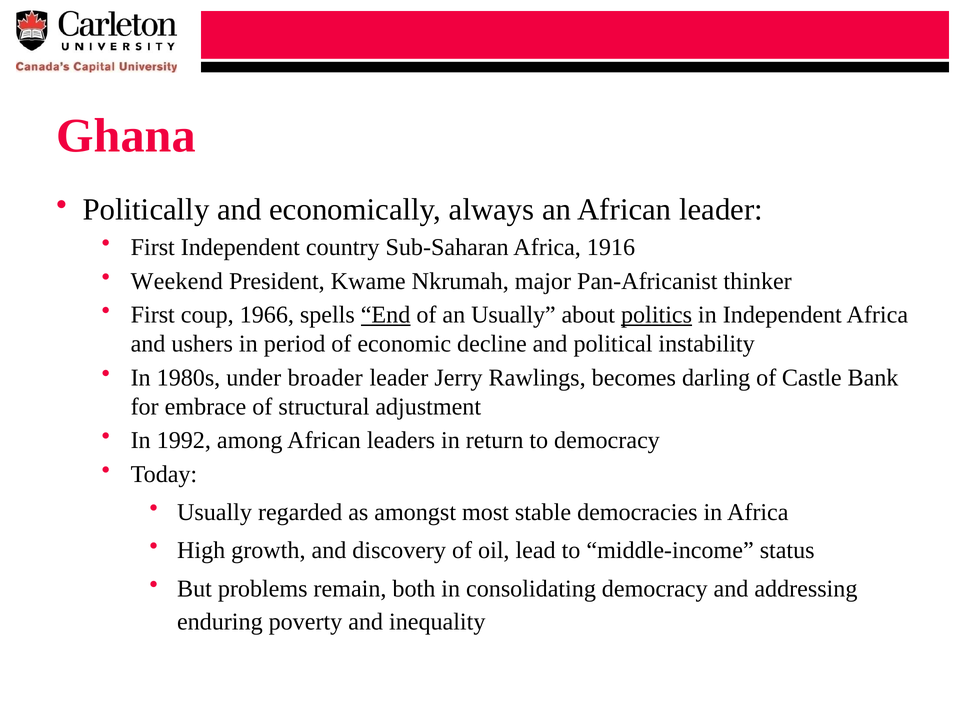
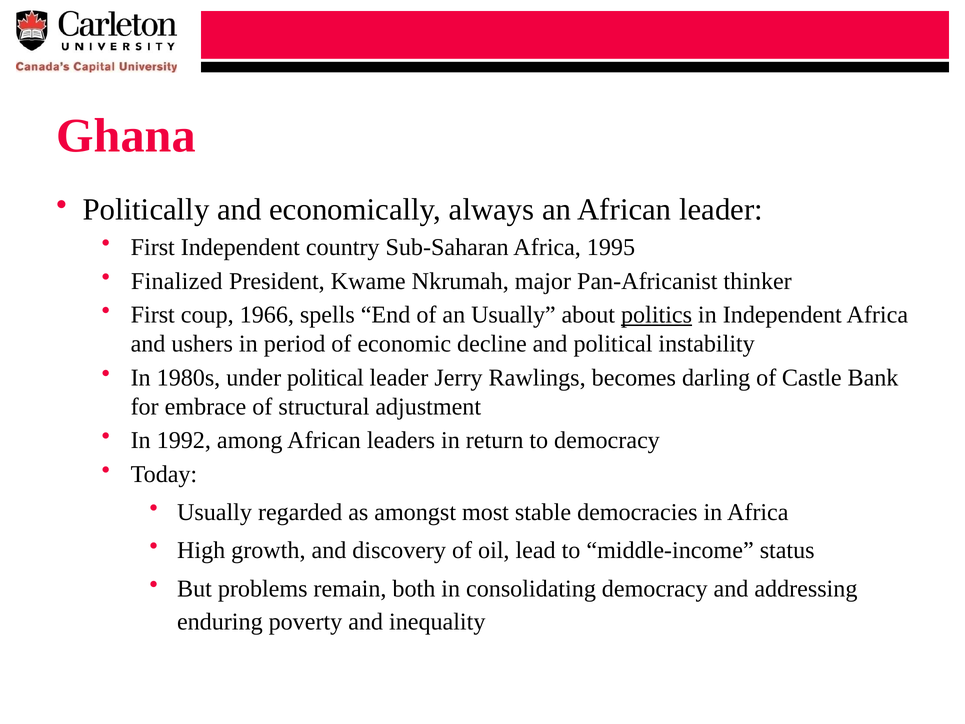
1916: 1916 -> 1995 (611, 247)
Weekend: Weekend -> Finalized (177, 281)
End underline: present -> none (386, 315)
under broader: broader -> political (325, 378)
